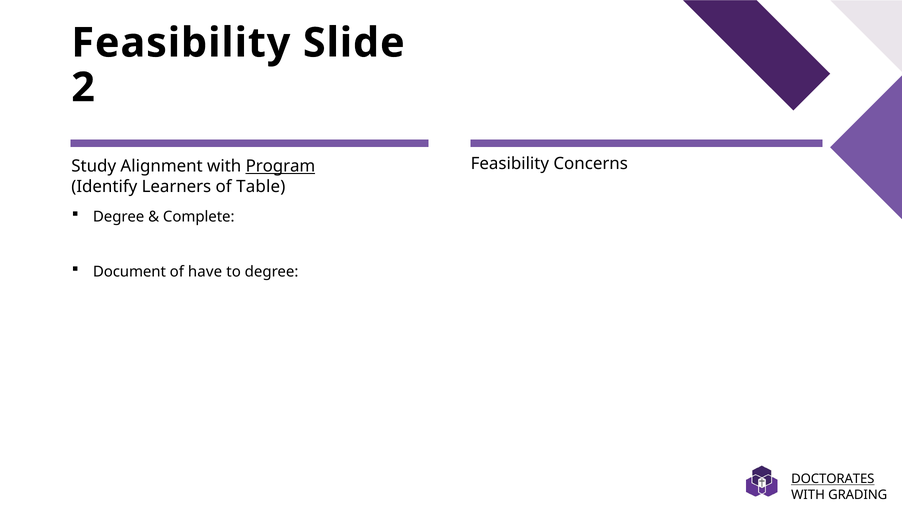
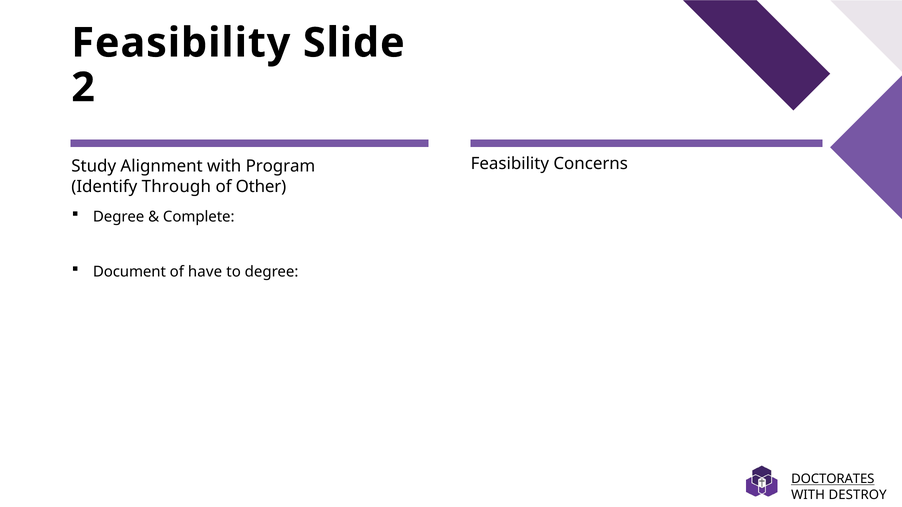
Program underline: present -> none (280, 166)
Learners: Learners -> Through (176, 187)
Table: Table -> Other (261, 187)
GRADING: GRADING -> DESTROY (858, 495)
